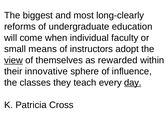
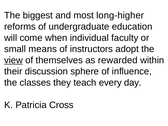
long-clearly: long-clearly -> long-higher (120, 15)
innovative: innovative -> discussion (46, 71)
day underline: present -> none (133, 83)
